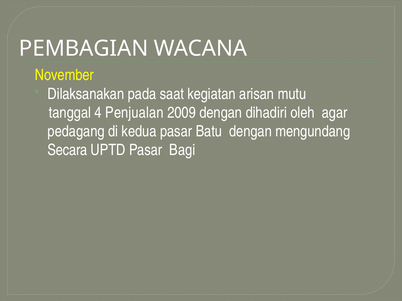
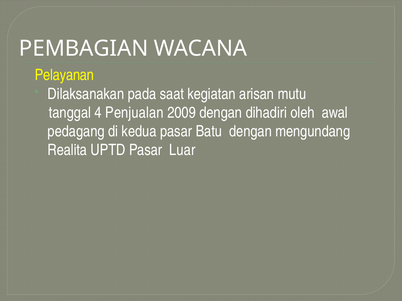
November: November -> Pelayanan (64, 75)
agar: agar -> awal (335, 113)
Secara: Secara -> Realita (67, 150)
Bagi: Bagi -> Luar (182, 150)
